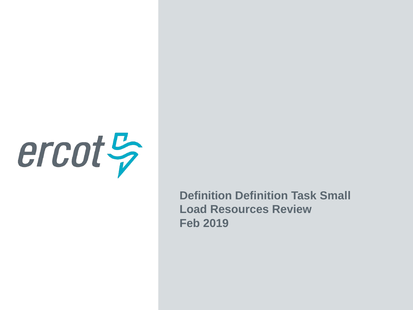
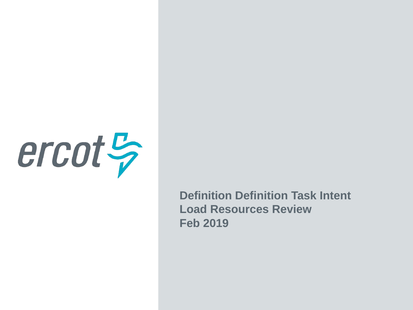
Small: Small -> Intent (335, 196)
